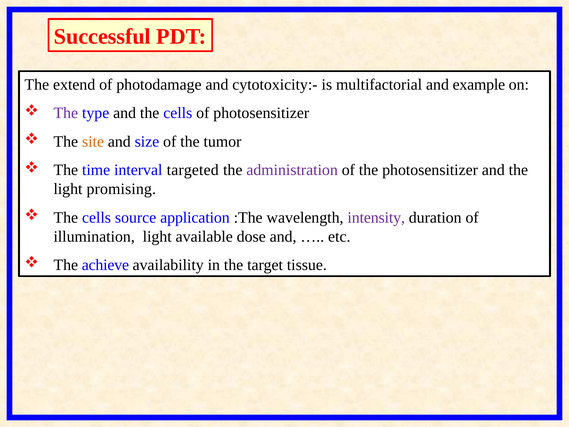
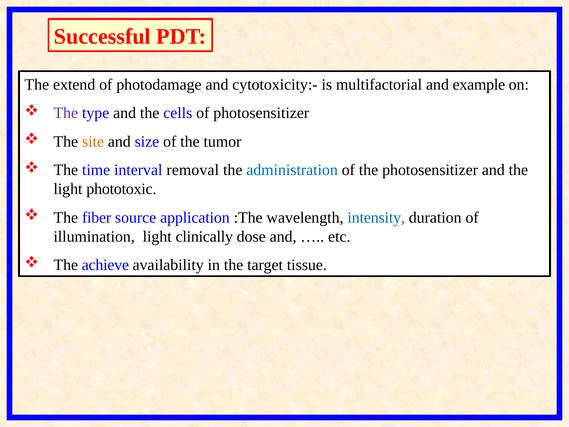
targeted: targeted -> removal (193, 170)
administration colour: purple -> blue (292, 170)
promising: promising -> phototoxic (121, 189)
cells: cells -> fiber (97, 217)
intensity colour: purple -> blue (376, 217)
available: available -> clinically (204, 236)
